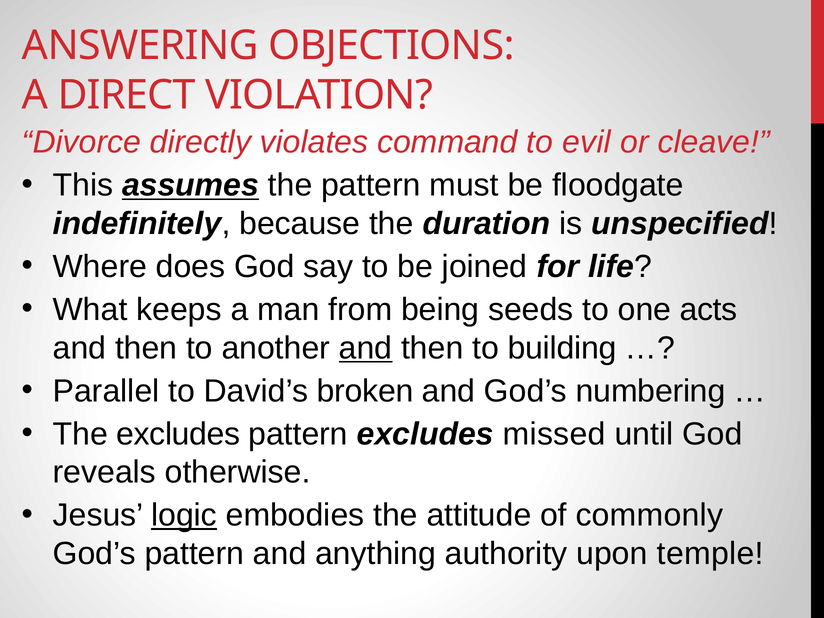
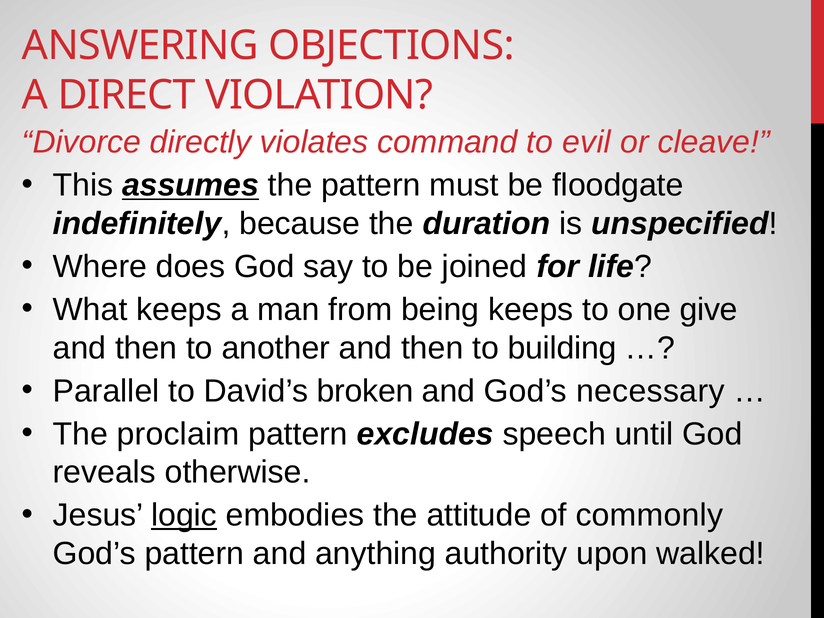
being seeds: seeds -> keeps (531, 310)
acts: acts -> give (709, 310)
and underline: present -> none (366, 348)
numbering: numbering -> necessary (650, 391)
The excludes: excludes -> proclaim (178, 434)
missed: missed -> speech (554, 434)
temple: temple -> walked (710, 554)
